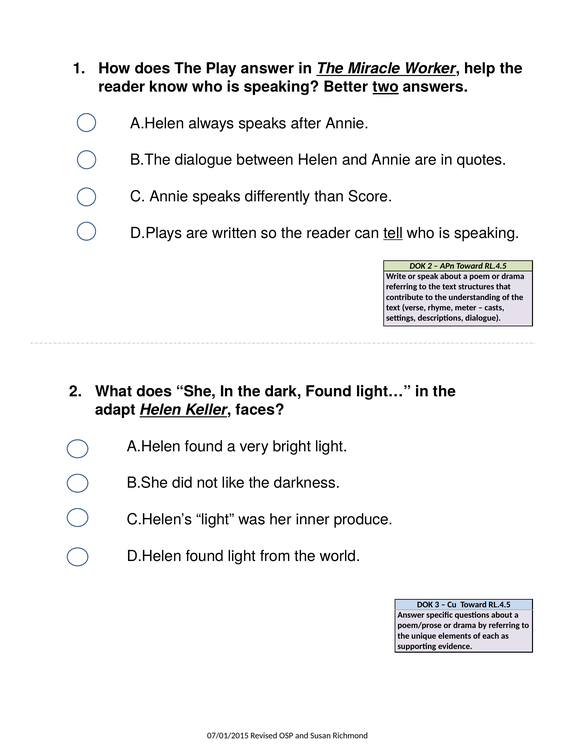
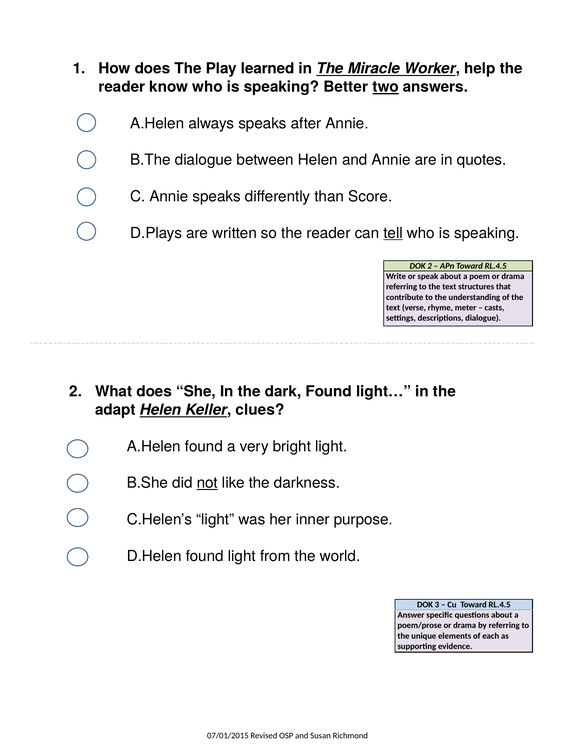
Play answer: answer -> learned (268, 69)
faces: faces -> clues (260, 410)
not underline: none -> present (207, 483)
produce: produce -> purpose (363, 520)
